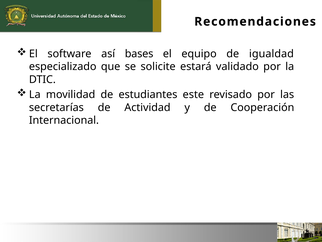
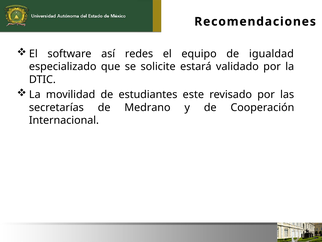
bases: bases -> redes (139, 54)
Actividad: Actividad -> Medrano (147, 107)
